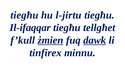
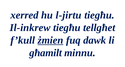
tiegħu: tiegħu -> xerred (25, 15)
Il-ifaqqar: Il-ifaqqar -> Il-inkrew (30, 28)
dawk underline: present -> none (95, 40)
tinfirex: tinfirex -> għamilt (46, 53)
